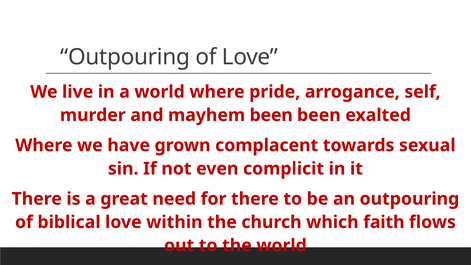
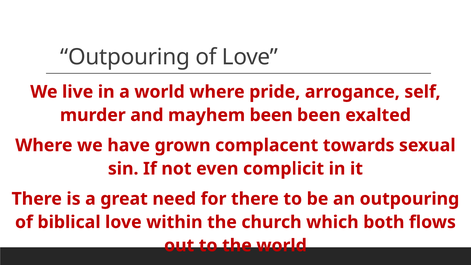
faith: faith -> both (384, 222)
